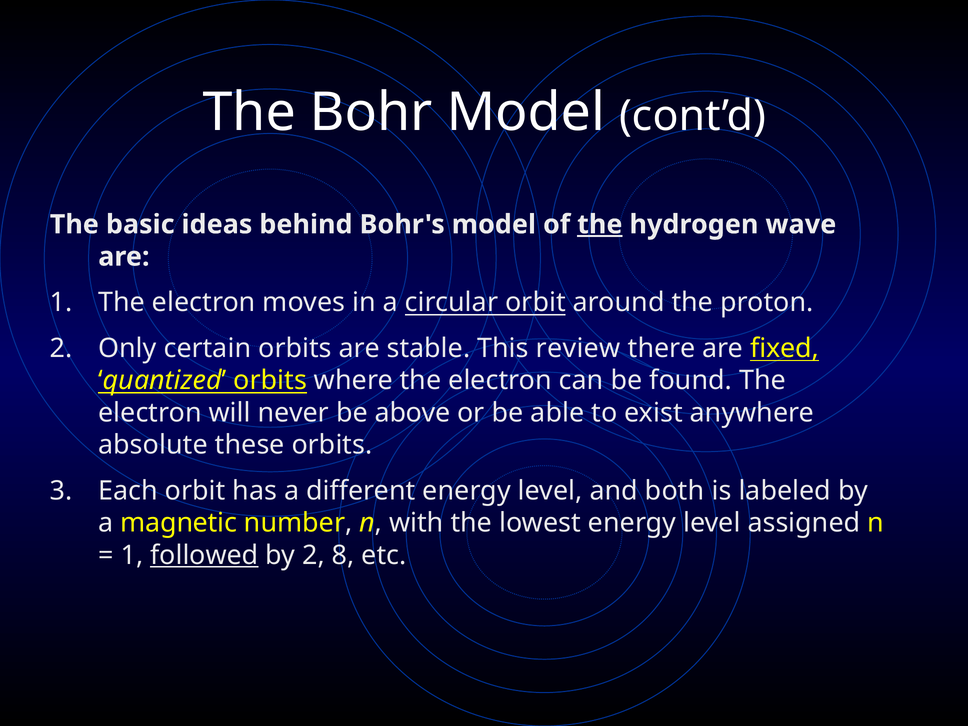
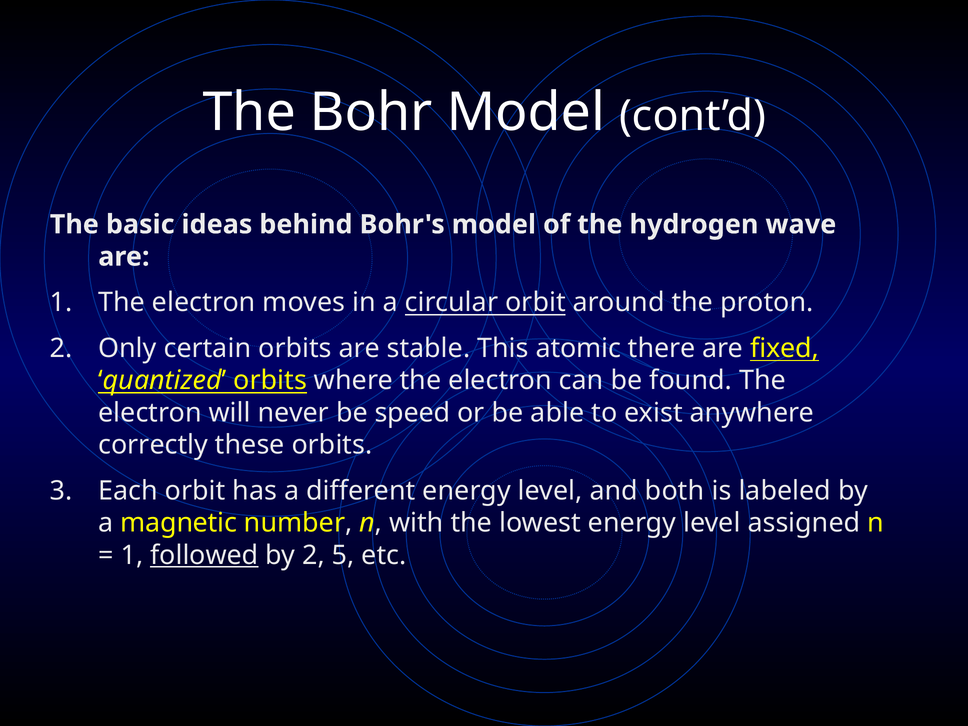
the underline: present -> none (600, 224)
review: review -> atomic (578, 348)
above: above -> speed (413, 413)
absolute: absolute -> correctly (153, 445)
8: 8 -> 5 (343, 555)
